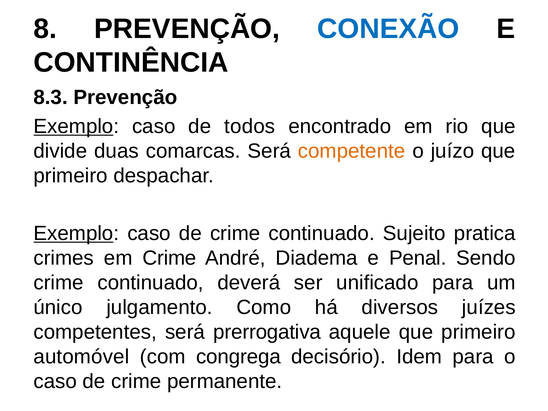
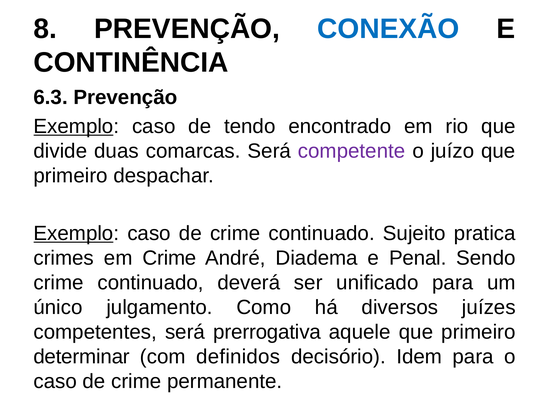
8.3: 8.3 -> 6.3 (51, 97)
todos: todos -> tendo (250, 126)
competente colour: orange -> purple (352, 151)
automóvel: automóvel -> determinar (82, 357)
congrega: congrega -> definidos (238, 357)
